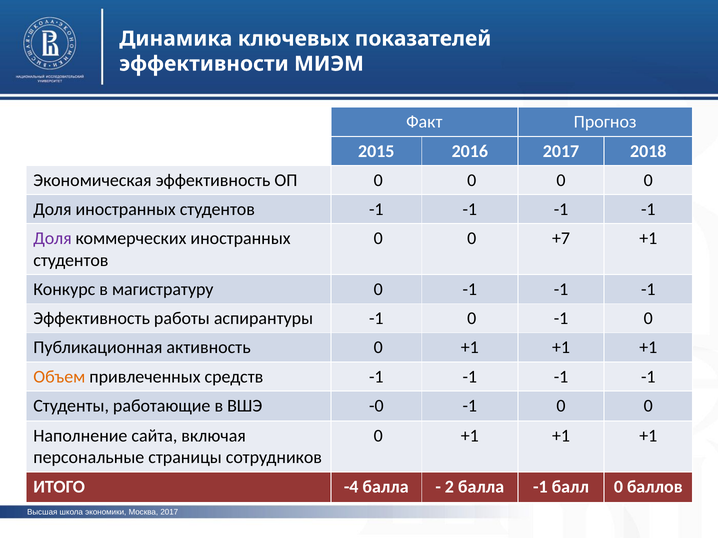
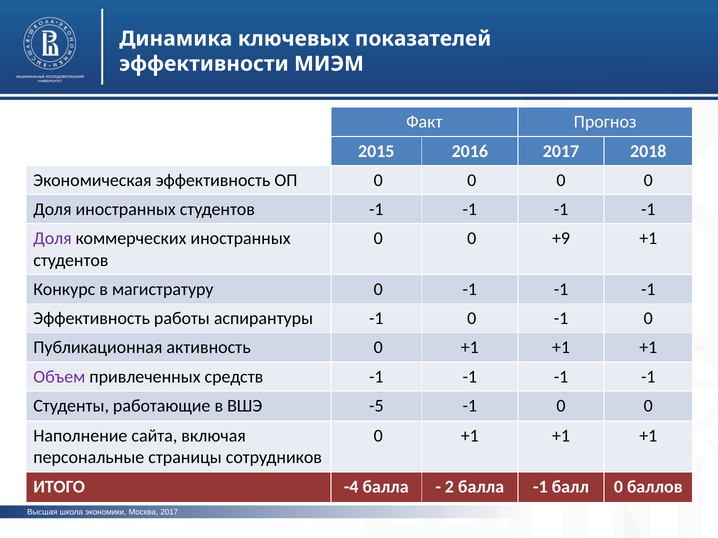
+7: +7 -> +9 (561, 239)
Объем colour: orange -> purple (59, 377)
-0: -0 -> -5 (376, 406)
